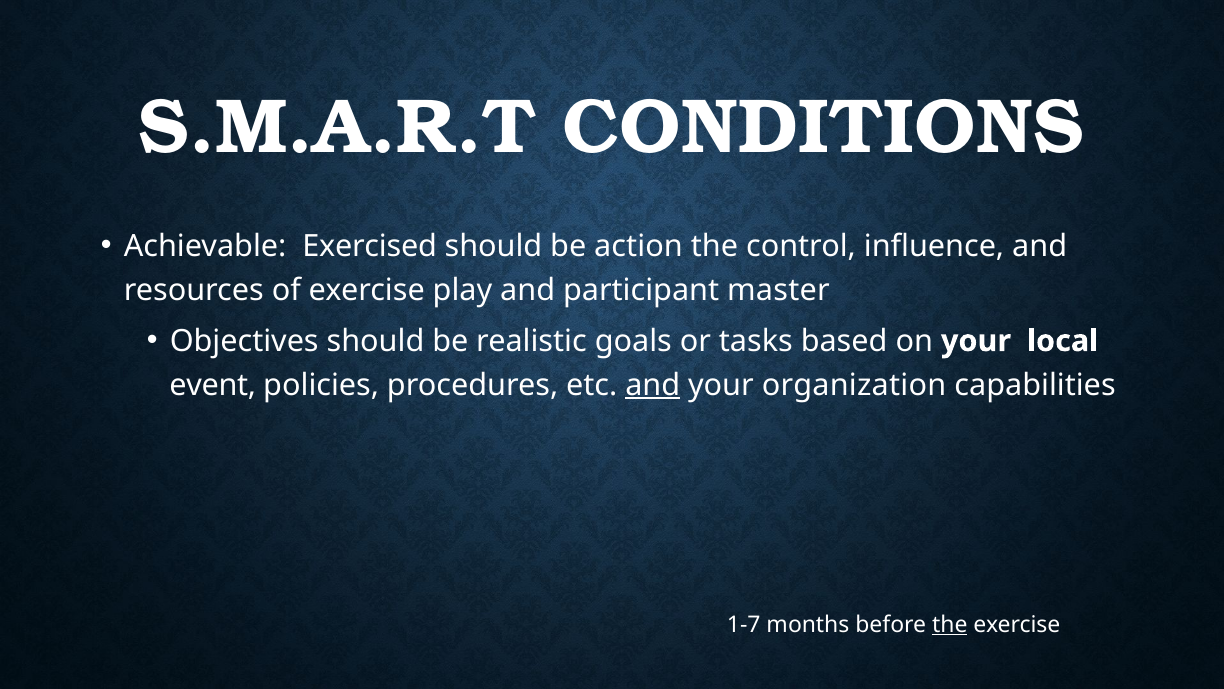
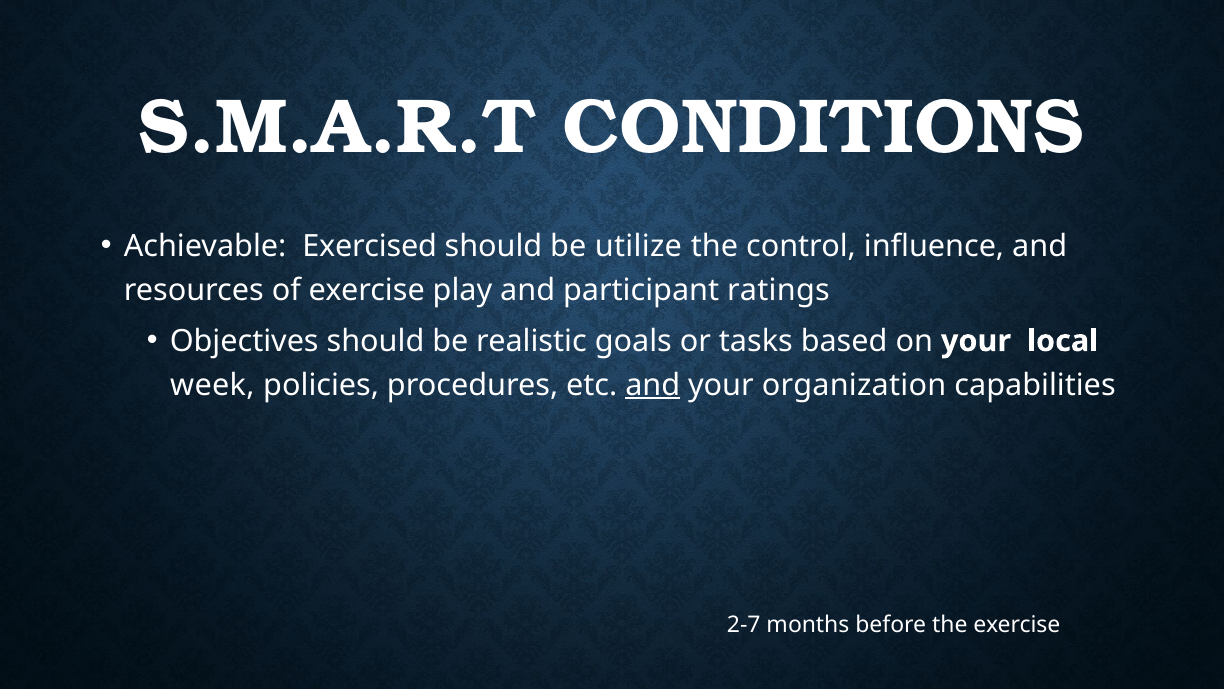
action: action -> utilize (638, 246)
master: master -> ratings (778, 290)
event: event -> week (212, 385)
1-7: 1-7 -> 2-7 (744, 624)
the underline: present -> none (950, 624)
